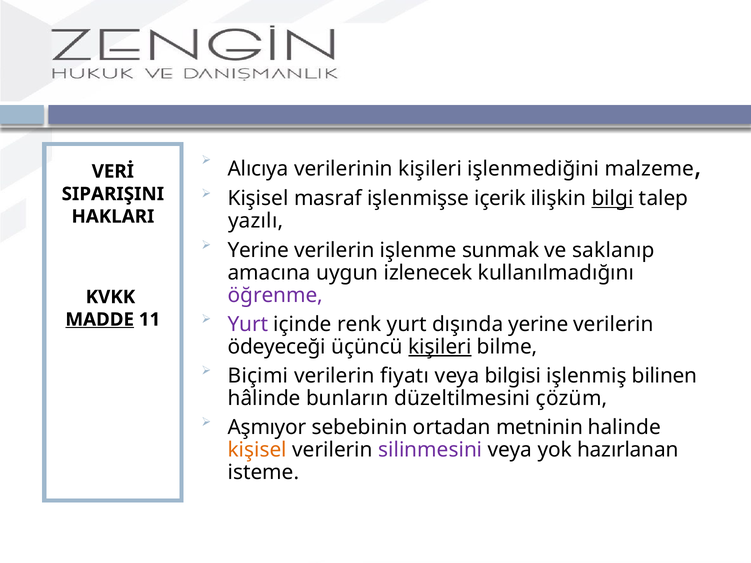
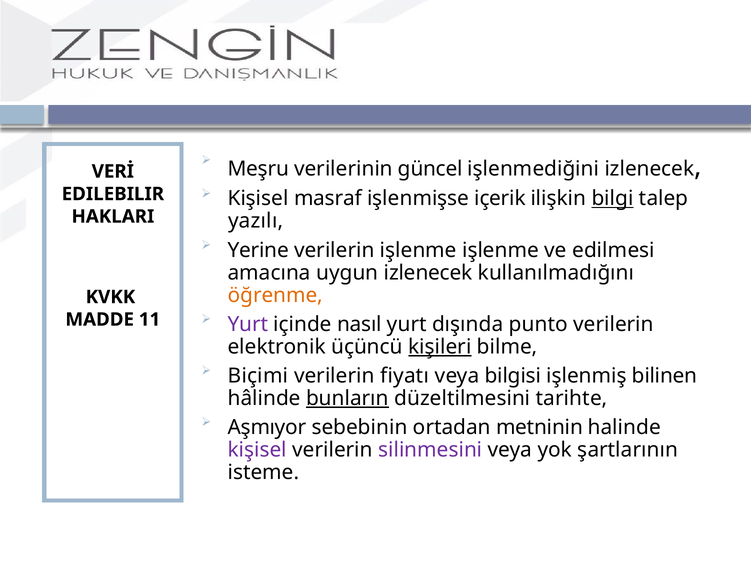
Alıcıya: Alıcıya -> Meşru (258, 169)
verilerinin kişileri: kişileri -> güncel (430, 169)
işlenmediğini malzeme: malzeme -> izlenecek (649, 169)
SIPARIŞINI: SIPARIŞINI -> EDILEBILIR (113, 194)
işlenme sunmak: sunmak -> işlenme (501, 250)
saklanıp: saklanıp -> edilmesi (614, 250)
öğrenme colour: purple -> orange (275, 295)
renk: renk -> nasıl (359, 324)
dışında yerine: yerine -> punto (538, 324)
MADDE underline: present -> none (100, 320)
ödeyeceği: ödeyeceği -> elektronik (277, 347)
bunların underline: none -> present (347, 399)
çözüm: çözüm -> tarihte (572, 399)
kişisel colour: orange -> purple (257, 450)
hazırlanan: hazırlanan -> şartlarının (628, 450)
